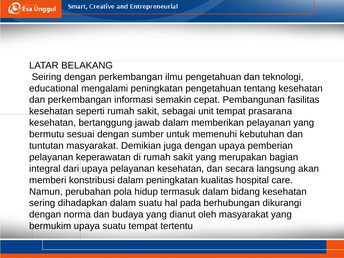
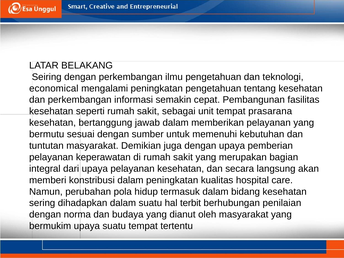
educational: educational -> economical (54, 88)
pada: pada -> terbit (191, 203)
dikurangi: dikurangi -> penilaian (282, 203)
